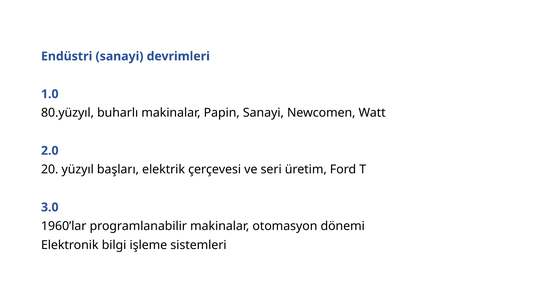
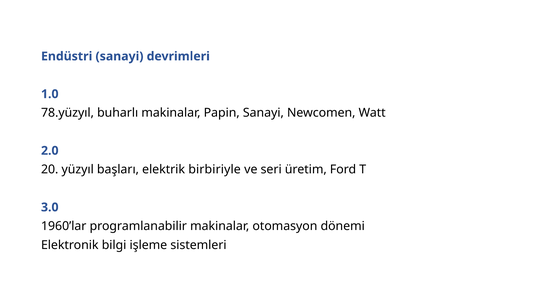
80.yüzyıl: 80.yüzyıl -> 78.yüzyıl (67, 113)
çerçevesi: çerçevesi -> birbiriyle (215, 170)
